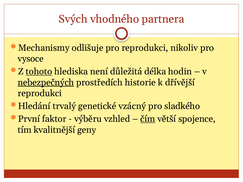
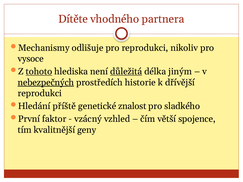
Svých: Svých -> Dítěte (73, 19)
důležitá underline: none -> present (126, 72)
hodin: hodin -> jiným (180, 72)
trvalý: trvalý -> příště (64, 106)
vzácný: vzácný -> znalost (132, 106)
výběru: výběru -> vzácný (88, 119)
čím underline: present -> none (148, 119)
